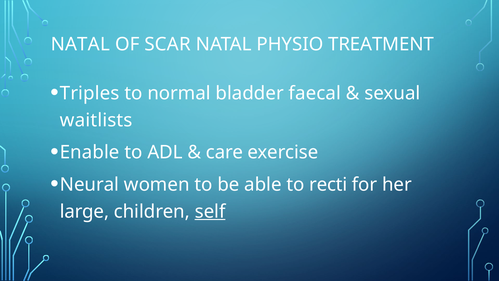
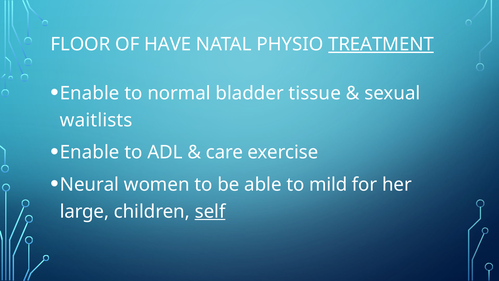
NATAL: NATAL -> FLOOR (80, 44)
SCAR: SCAR -> HAVE (168, 44)
TREATMENT underline: none -> present (381, 44)
Triples: Triples -> Enable (90, 93)
faecal: faecal -> tissue (315, 93)
recti: recti -> mild (328, 184)
